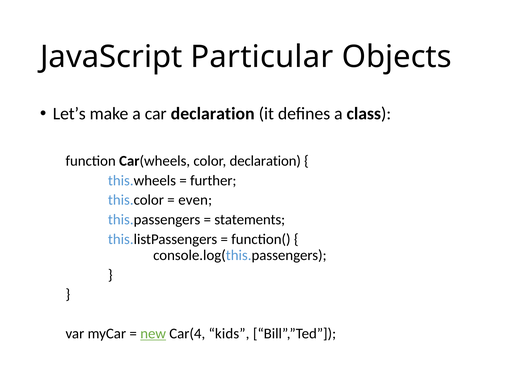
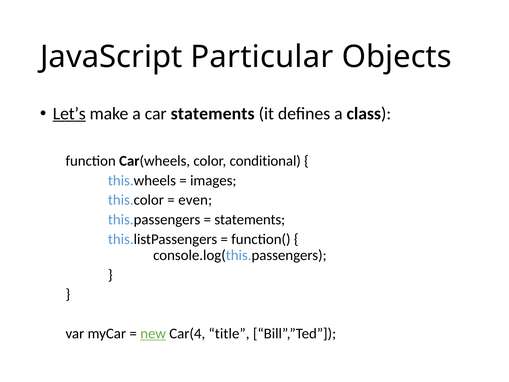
Let’s underline: none -> present (69, 114)
car declaration: declaration -> statements (213, 114)
color declaration: declaration -> conditional (265, 161)
further: further -> images (213, 180)
kids: kids -> title (229, 333)
